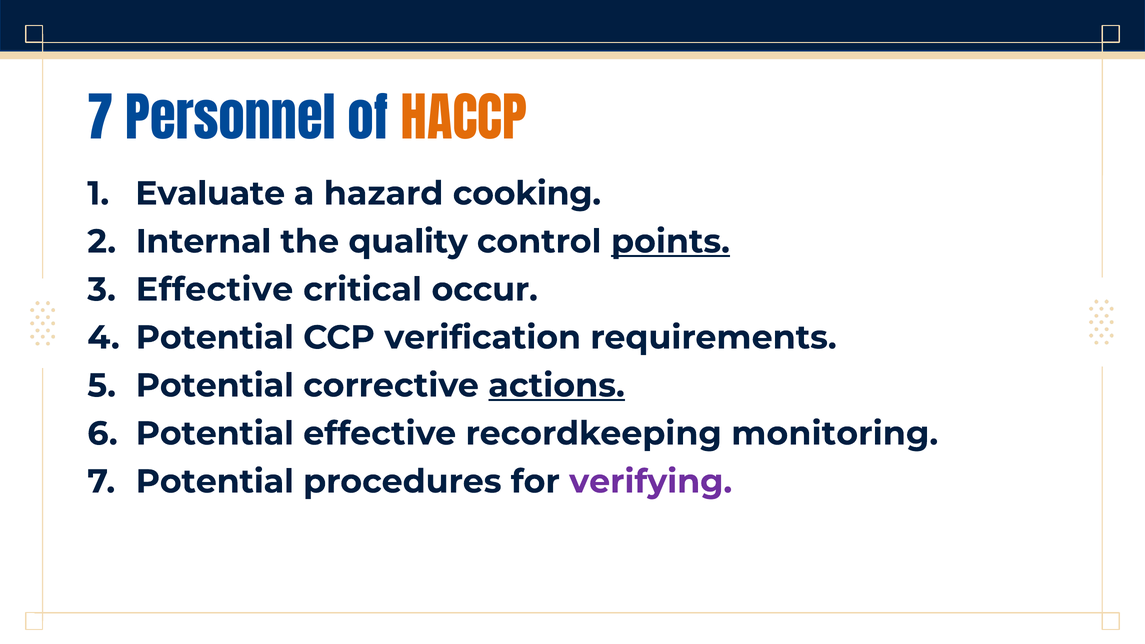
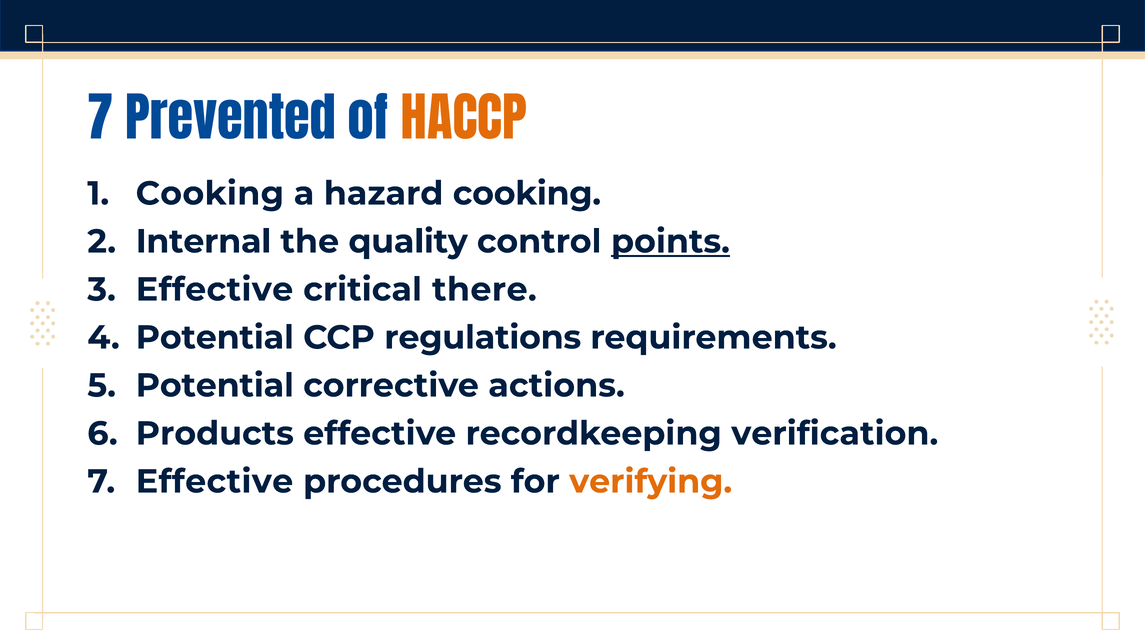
Personnel: Personnel -> Prevented (231, 121)
Evaluate: Evaluate -> Cooking (210, 194)
occur: occur -> there (484, 290)
verification: verification -> regulations (483, 338)
actions underline: present -> none (557, 386)
Potential: Potential -> Products (215, 434)
monitoring: monitoring -> verification (835, 434)
7 Potential: Potential -> Effective (215, 482)
verifying colour: purple -> orange (651, 482)
